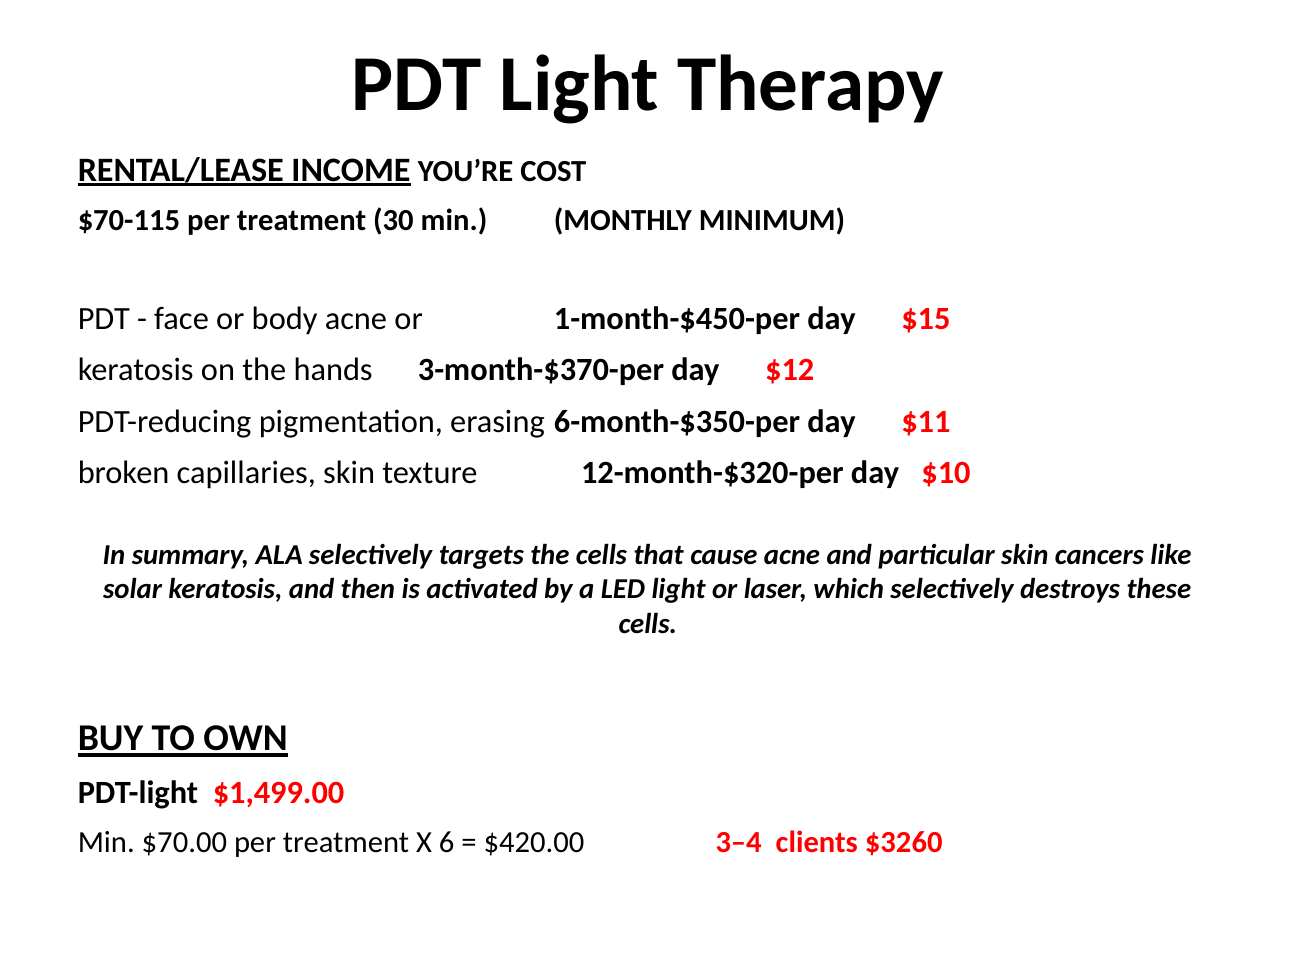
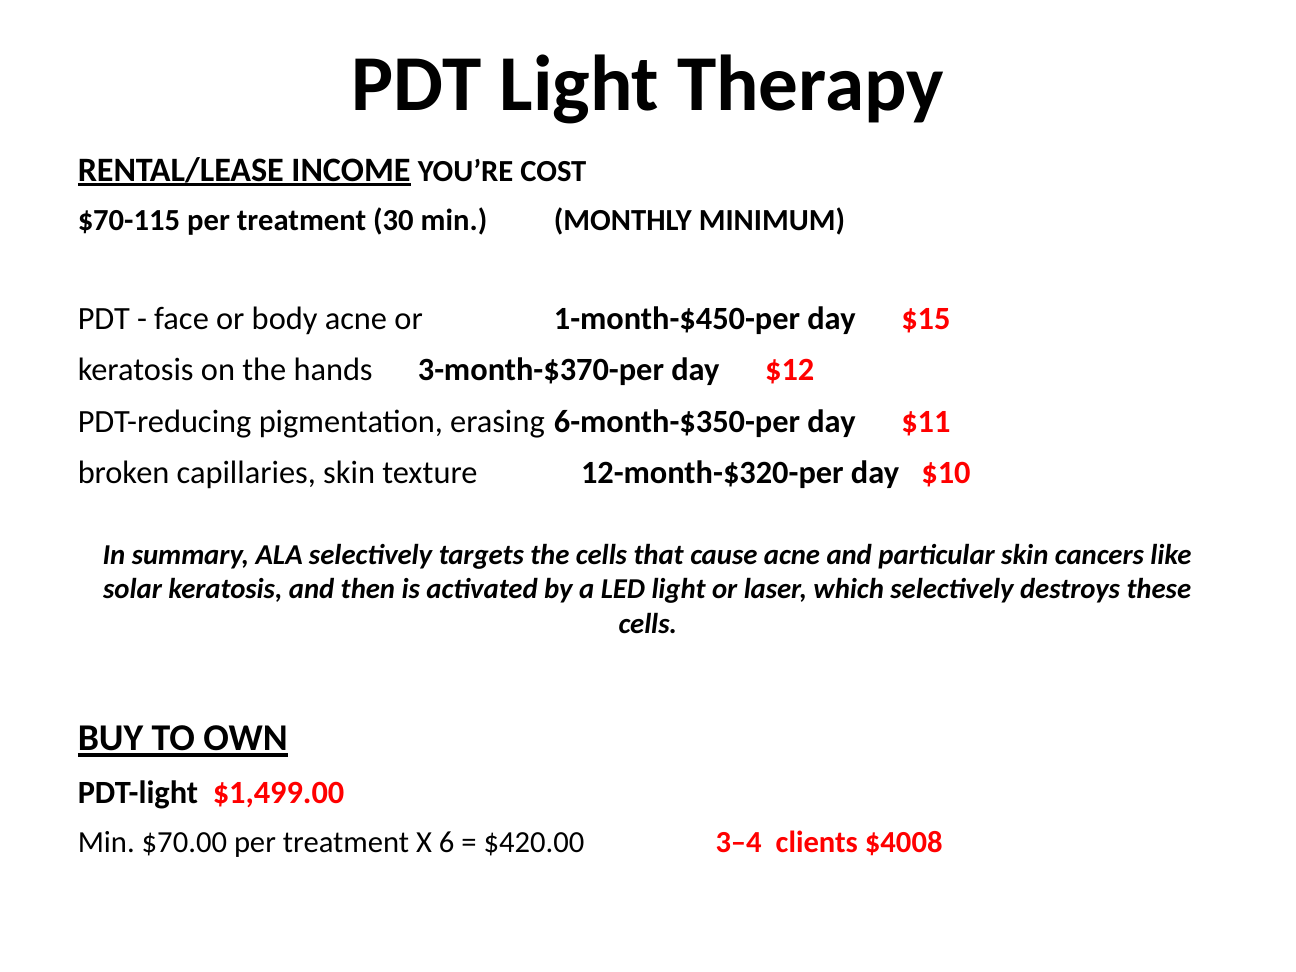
$3260: $3260 -> $4008 (904, 842)
